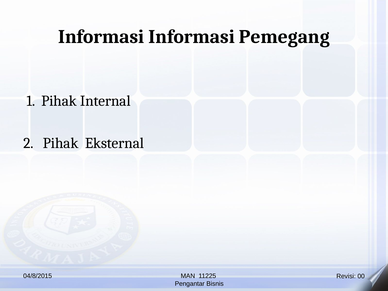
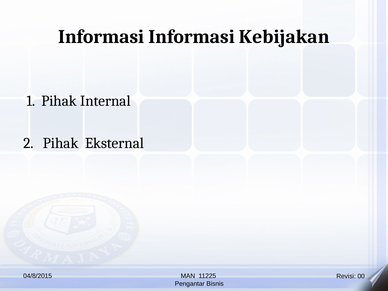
Pemegang: Pemegang -> Kebijakan (284, 37)
